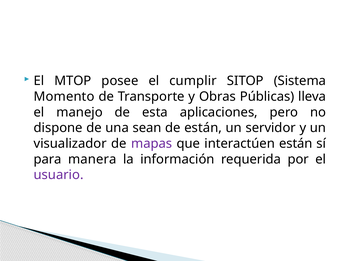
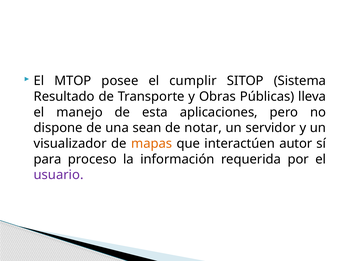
Momento: Momento -> Resultado (64, 97)
de están: están -> notar (203, 128)
mapas colour: purple -> orange (152, 144)
interactúen están: están -> autor (296, 144)
manera: manera -> proceso (92, 159)
